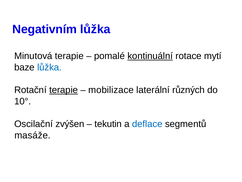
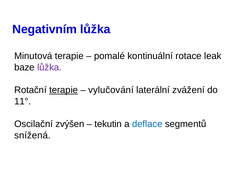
kontinuální underline: present -> none (150, 56)
mytí: mytí -> leak (213, 56)
lůžka colour: blue -> purple (49, 67)
mobilizace: mobilizace -> vylučování (111, 90)
různých: různých -> zvážení (189, 90)
10°: 10° -> 11° (23, 101)
masáže: masáže -> snížená (32, 135)
